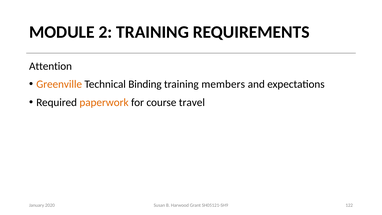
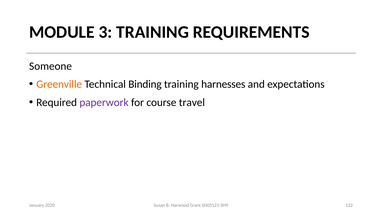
2: 2 -> 3 (105, 32)
Attention: Attention -> Someone (51, 66)
members: members -> harnesses (223, 84)
paperwork colour: orange -> purple (104, 102)
